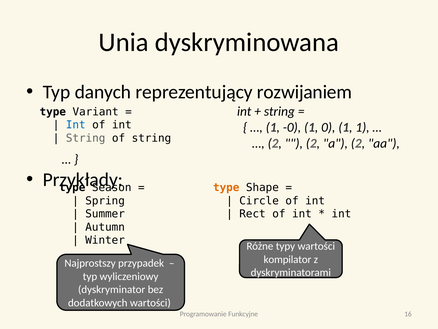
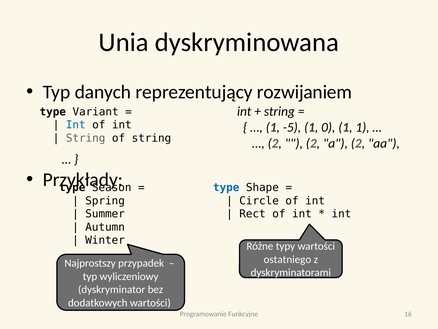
-0: -0 -> -5 (292, 127)
type colour: orange -> blue (226, 187)
kompilator: kompilator -> ostatniego (287, 259)
